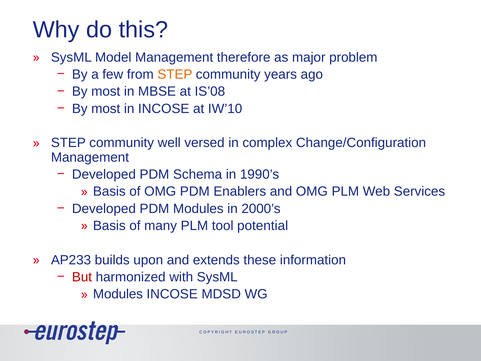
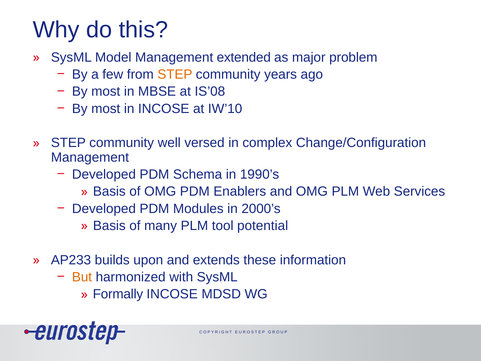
therefore: therefore -> extended (244, 57)
But colour: red -> orange (82, 277)
Modules: Modules -> Formally (118, 294)
